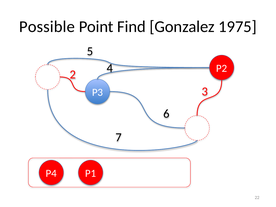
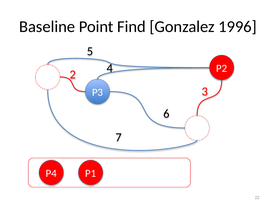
Possible: Possible -> Baseline (47, 27)
1975: 1975 -> 1996 (238, 27)
